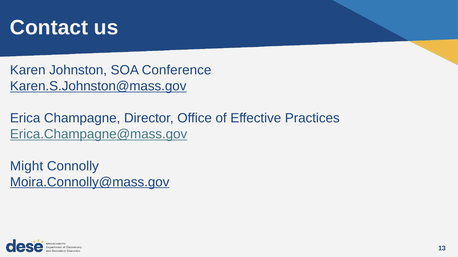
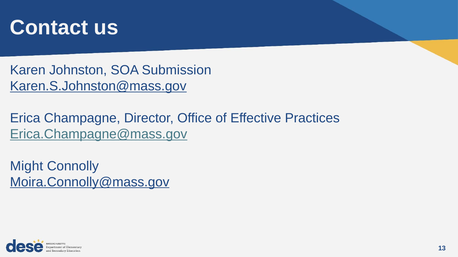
Conference: Conference -> Submission (177, 70)
